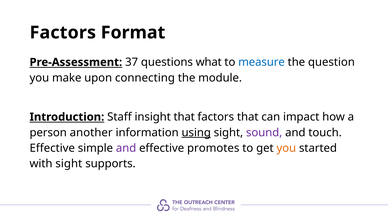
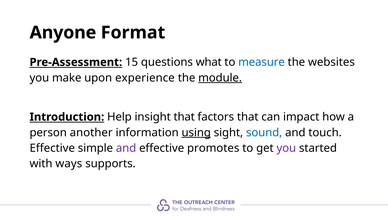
Factors: Factors -> Anyone (63, 33)
37: 37 -> 15 (132, 62)
question: question -> websites (331, 62)
connecting: connecting -> experience (145, 78)
module underline: none -> present (220, 78)
Staff: Staff -> Help (119, 117)
sound colour: purple -> blue (264, 133)
you colour: orange -> purple (286, 148)
with sight: sight -> ways (69, 164)
